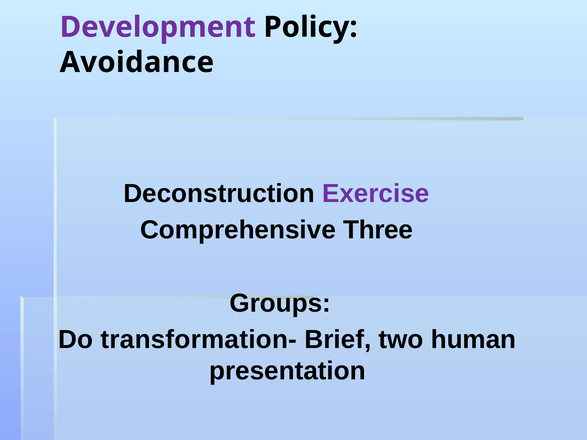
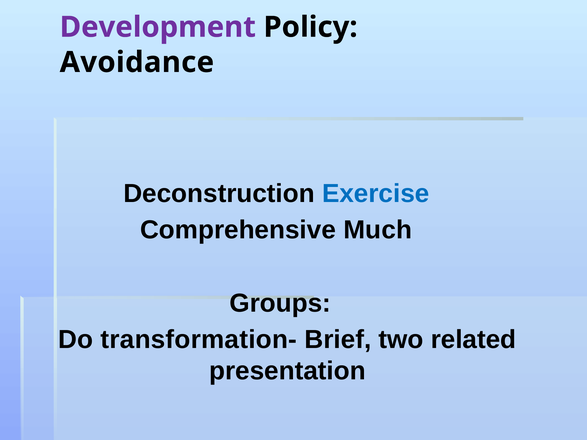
Exercise colour: purple -> blue (376, 194)
Three: Three -> Much (378, 230)
human: human -> related (473, 340)
